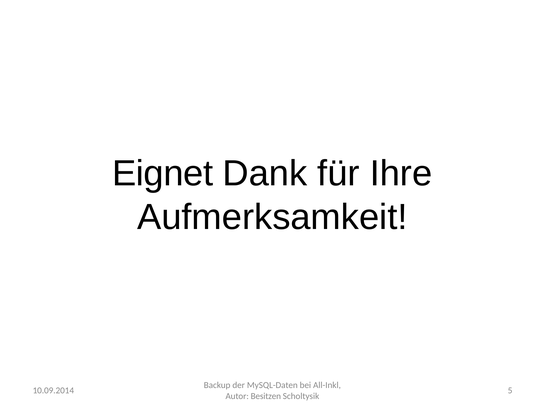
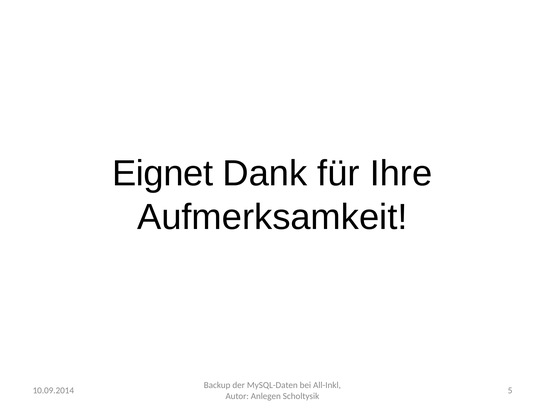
Besitzen: Besitzen -> Anlegen (266, 396)
